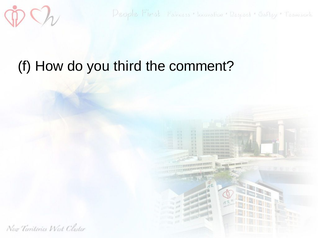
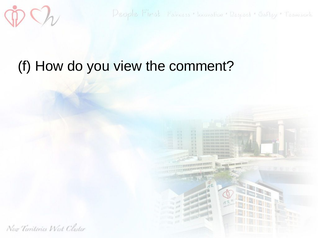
third: third -> view (128, 66)
